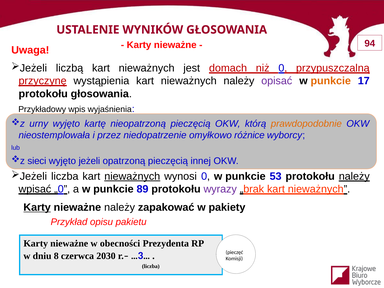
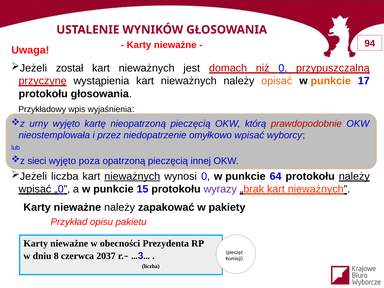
liczbą: liczbą -> został (70, 68)
opisać colour: purple -> orange (277, 81)
prawdopodobnie colour: orange -> red (306, 124)
omyłkowo różnice: różnice -> wpisać (249, 135)
jeżeli: jeżeli -> poza (89, 161)
53: 53 -> 64 (276, 176)
89: 89 -> 15 (143, 189)
Karty underline: present -> none (37, 207)
2030: 2030 -> 2037 (106, 256)
